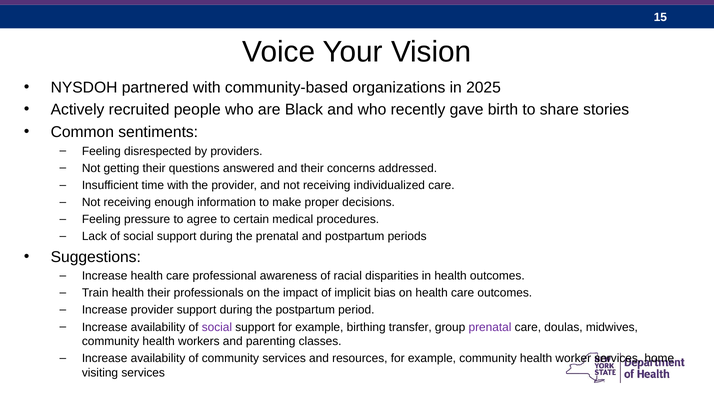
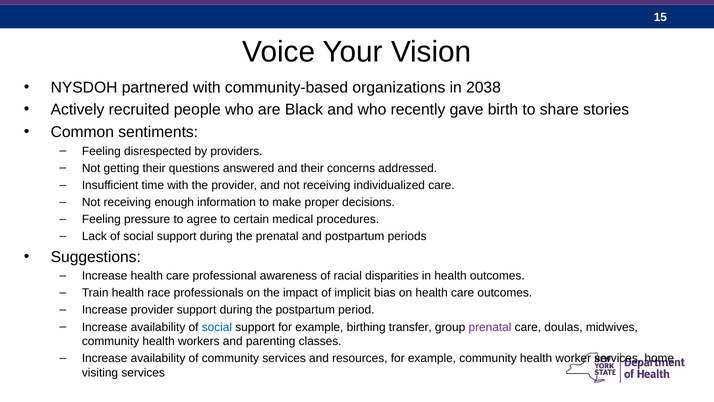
2025: 2025 -> 2038 (483, 87)
health their: their -> race (159, 293)
social colour: purple -> blue (217, 327)
